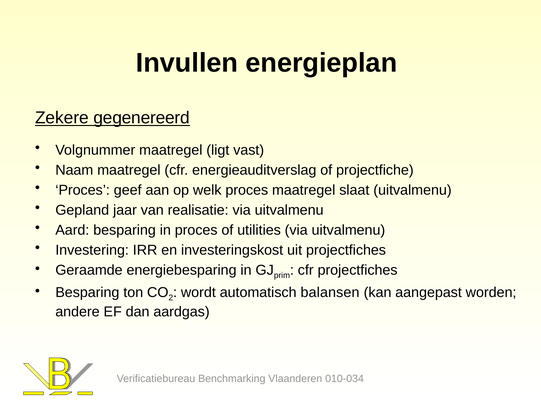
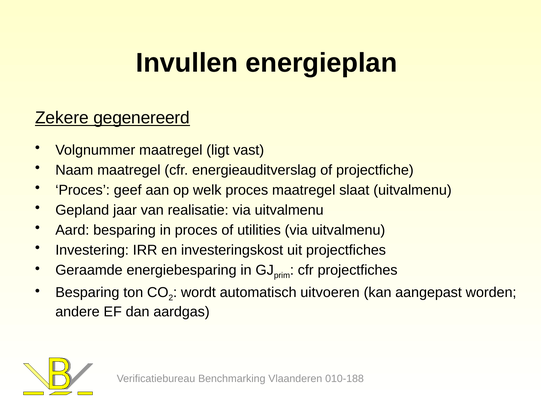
balansen: balansen -> uitvoeren (330, 292)
010-034: 010-034 -> 010-188 (345, 379)
